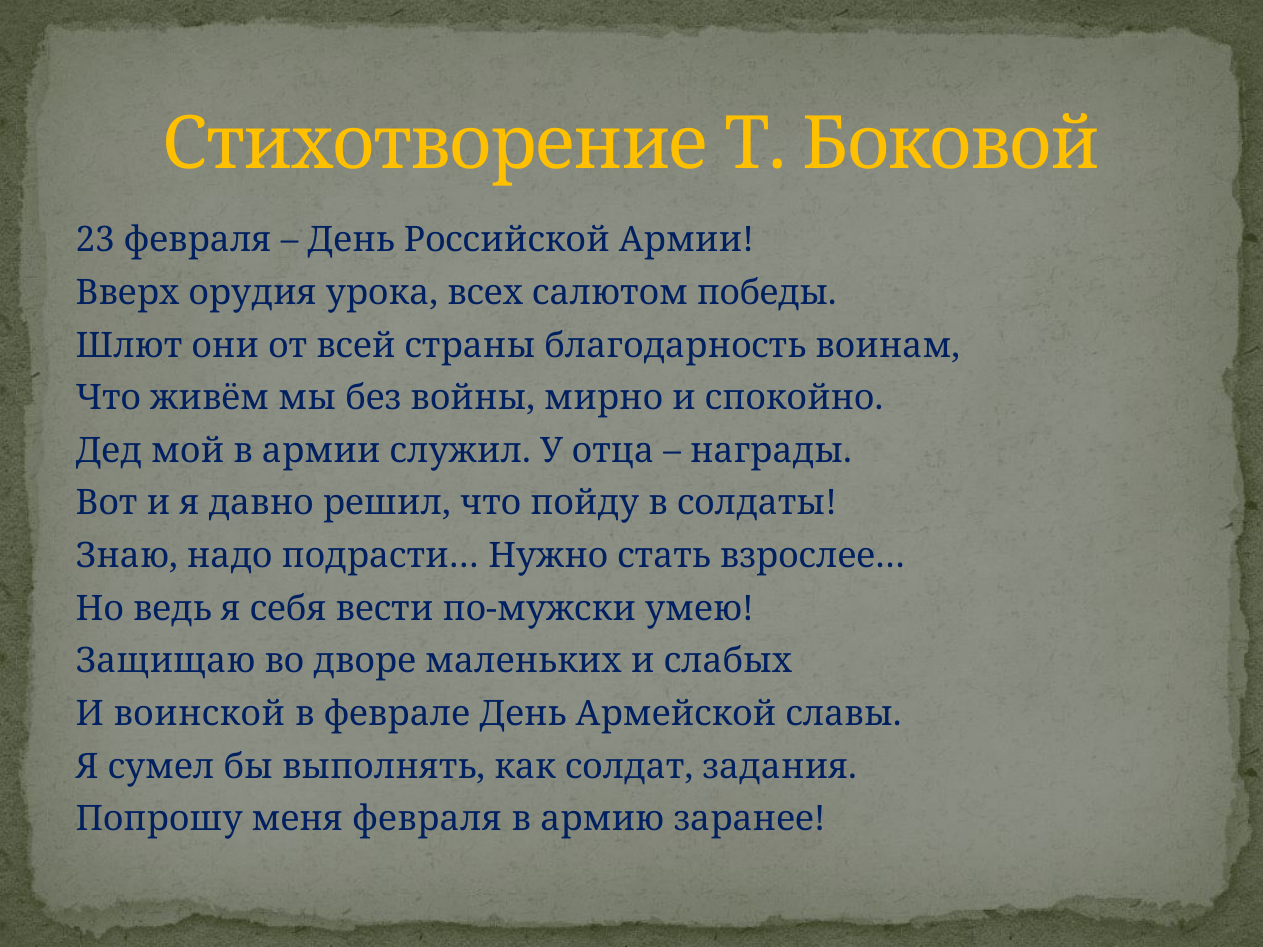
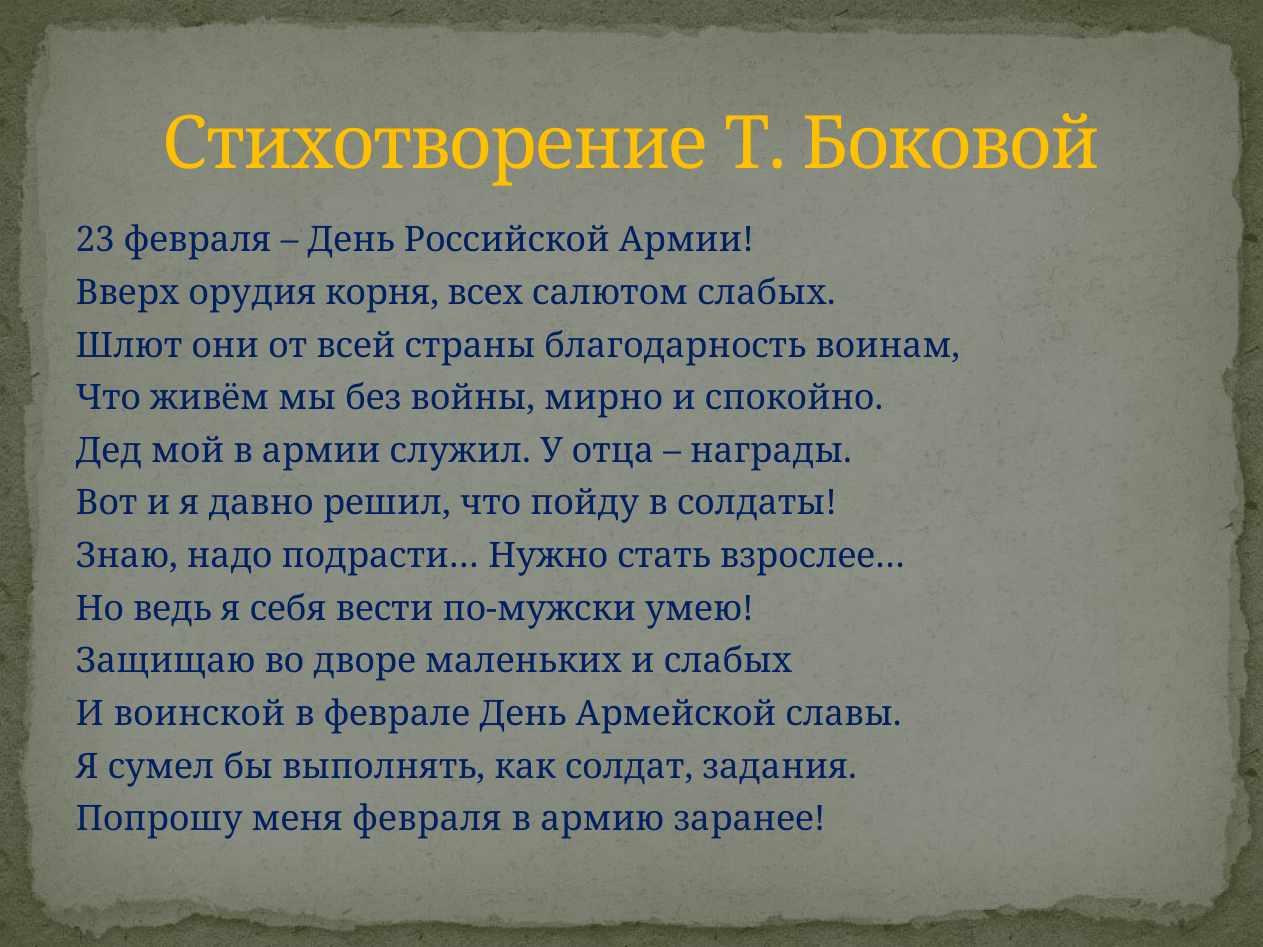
урока: урока -> корня (382, 293)
салютом победы: победы -> слабых (766, 293)
